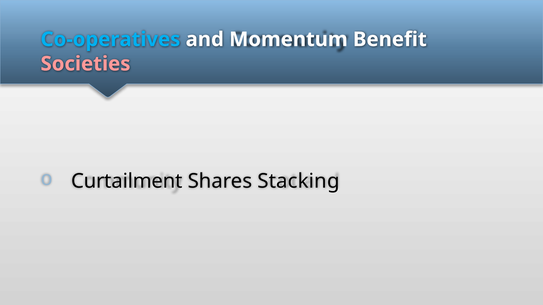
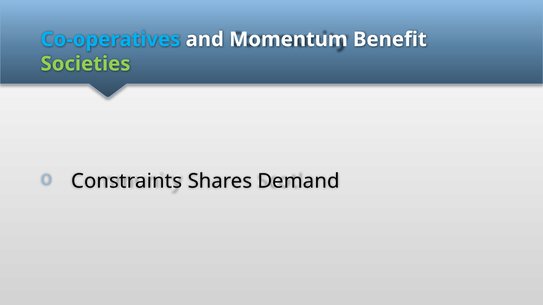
Societies colour: pink -> light green (85, 64)
Curtailment: Curtailment -> Constraints (127, 181)
Stacking: Stacking -> Demand (299, 181)
